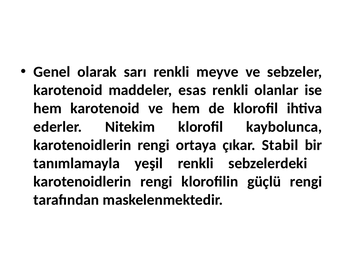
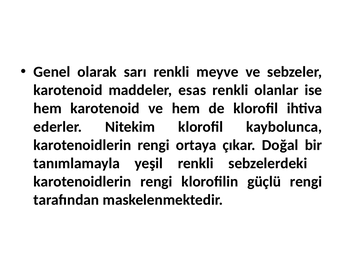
Stabil: Stabil -> Doğal (280, 145)
